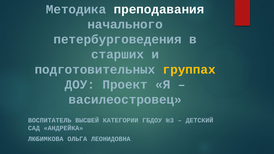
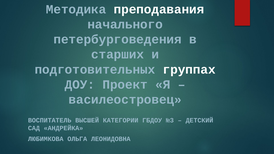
группах colour: yellow -> white (189, 70)
